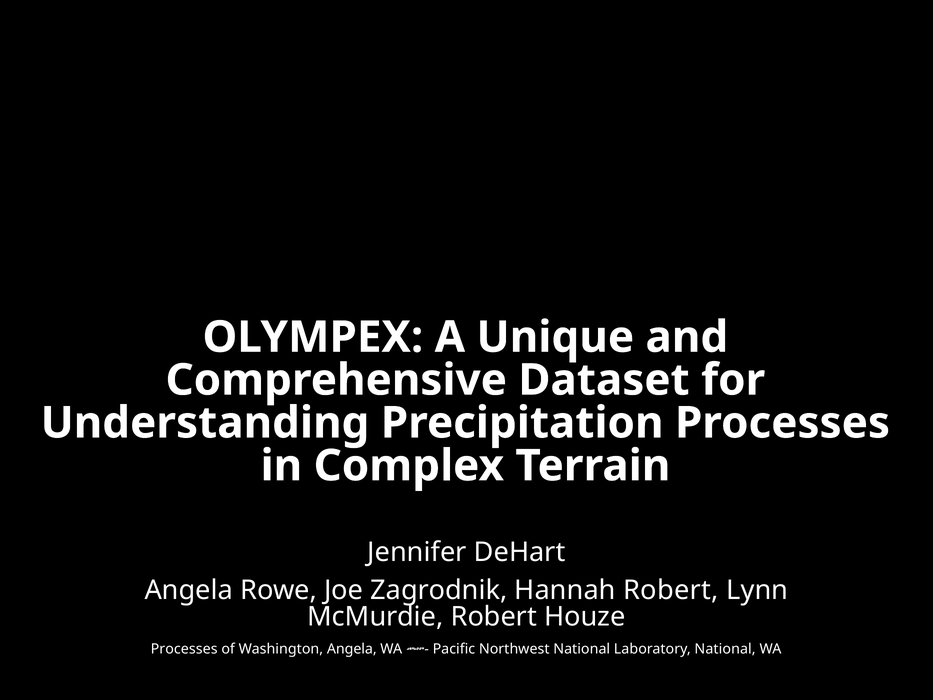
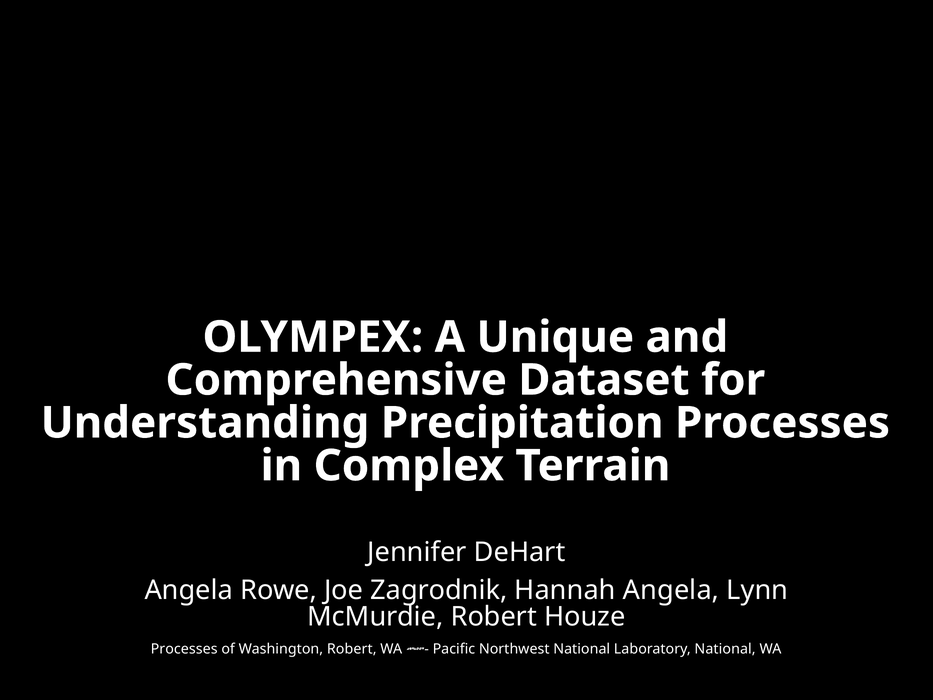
Hannah Robert: Robert -> Angela (671, 590)
Washington Angela: Angela -> Robert (352, 649)
